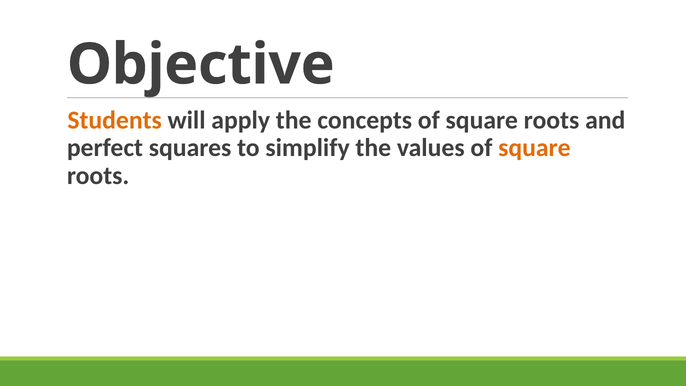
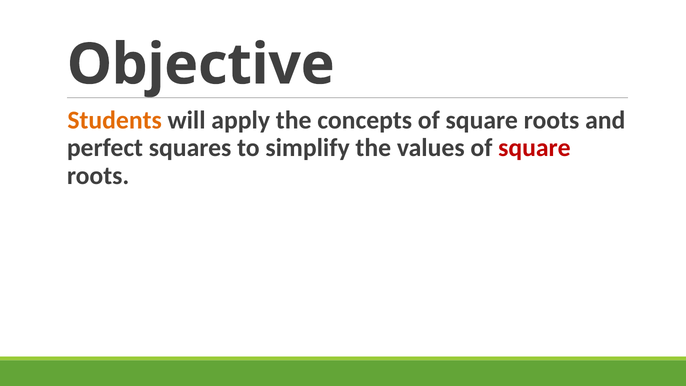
square colour: orange -> red (534, 148)
